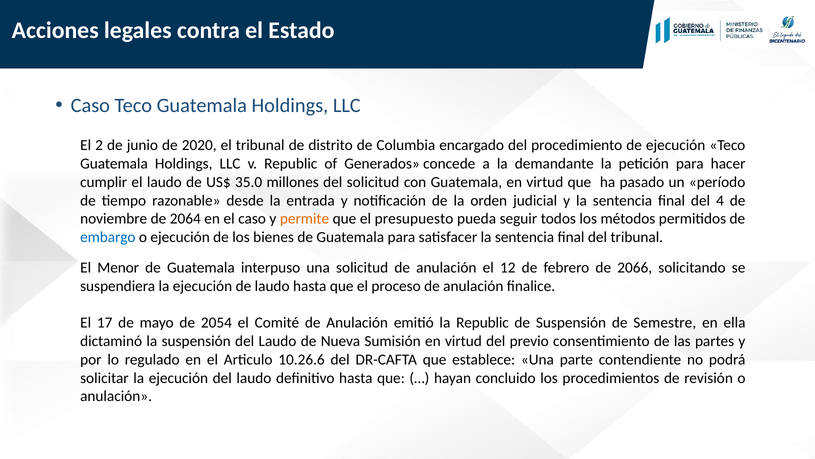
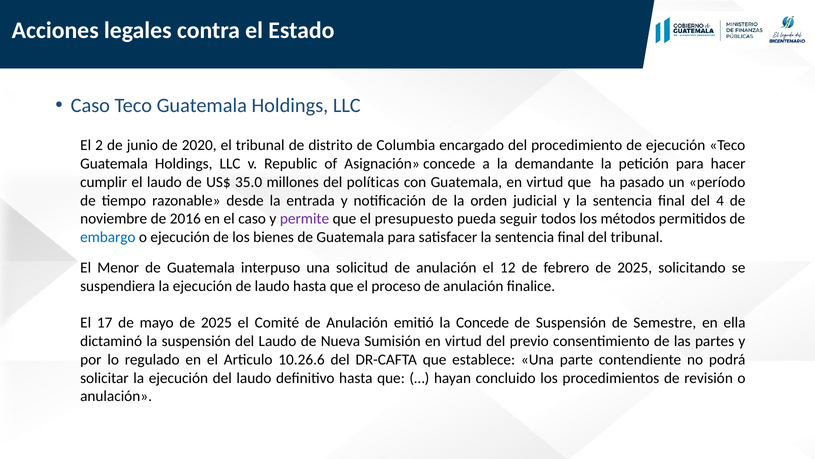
Generados: Generados -> Asignación (382, 164)
del solicitud: solicitud -> políticas (373, 182)
2064: 2064 -> 2016 (185, 219)
permite colour: orange -> purple (305, 219)
febrero de 2066: 2066 -> 2025 (635, 267)
mayo de 2054: 2054 -> 2025 (216, 322)
la Republic: Republic -> Concede (483, 322)
